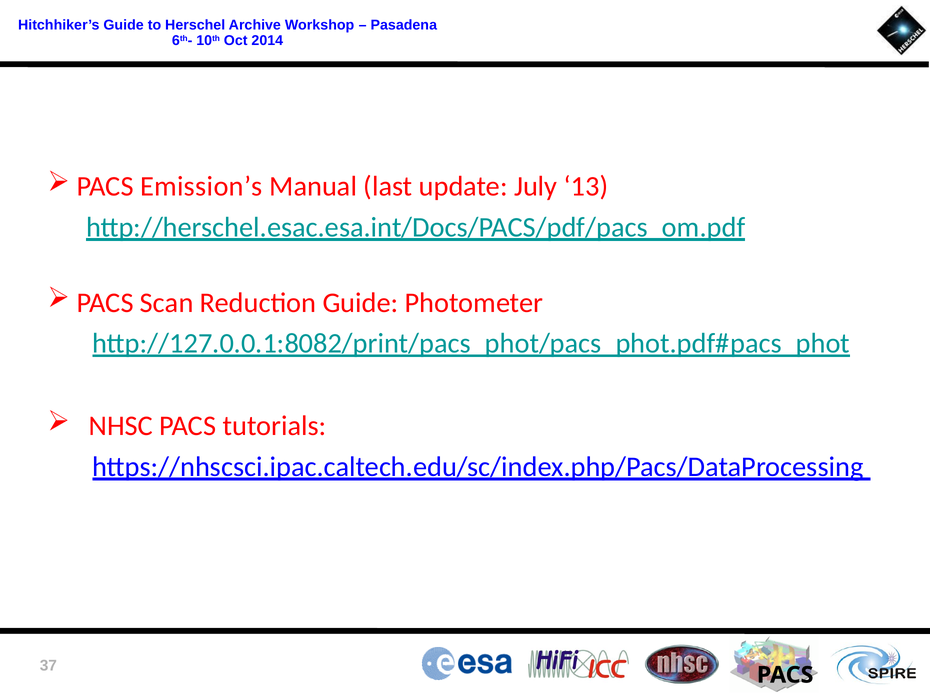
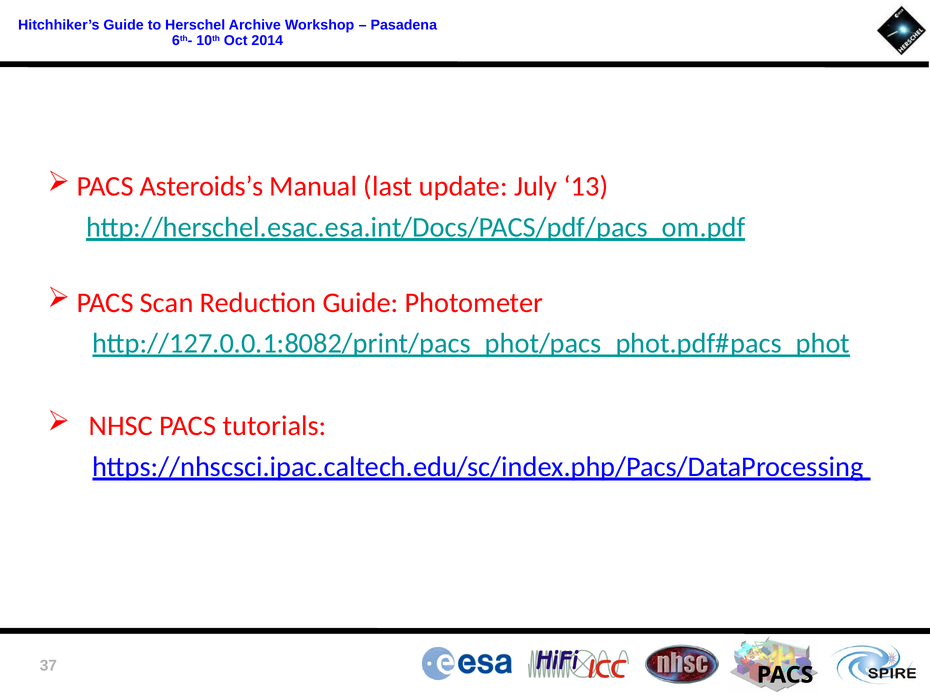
Emission’s: Emission’s -> Asteroids’s (202, 186)
